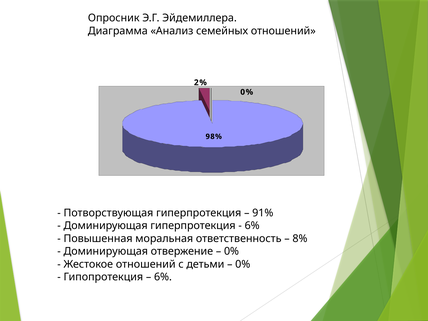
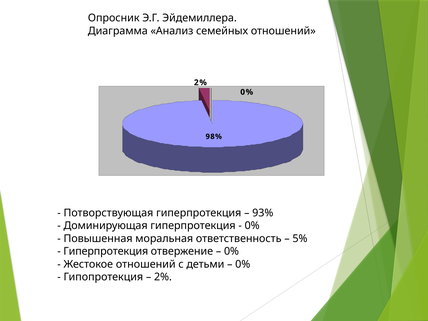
91%: 91% -> 93% (263, 213)
6%: 6% -> 0% (252, 226)
8%: 8% -> 5% (300, 239)
Доминирующая: Доминирующая -> Гиперпротекция (106, 251)
6%: 6% -> 2% (163, 277)
